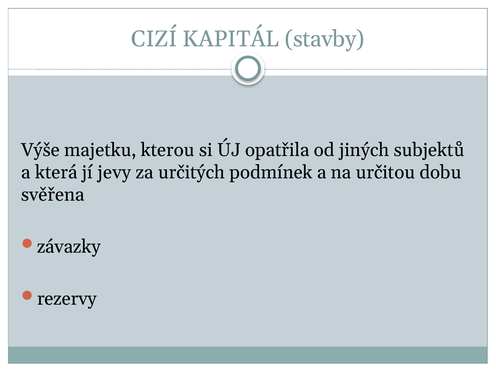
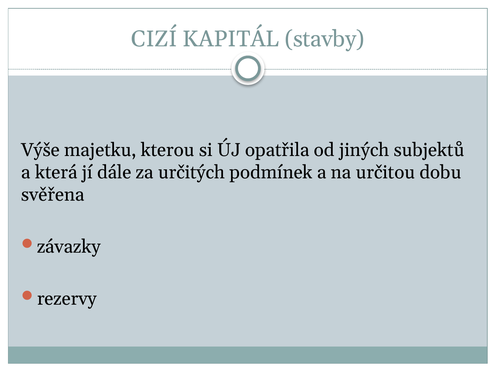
jevy: jevy -> dále (114, 172)
